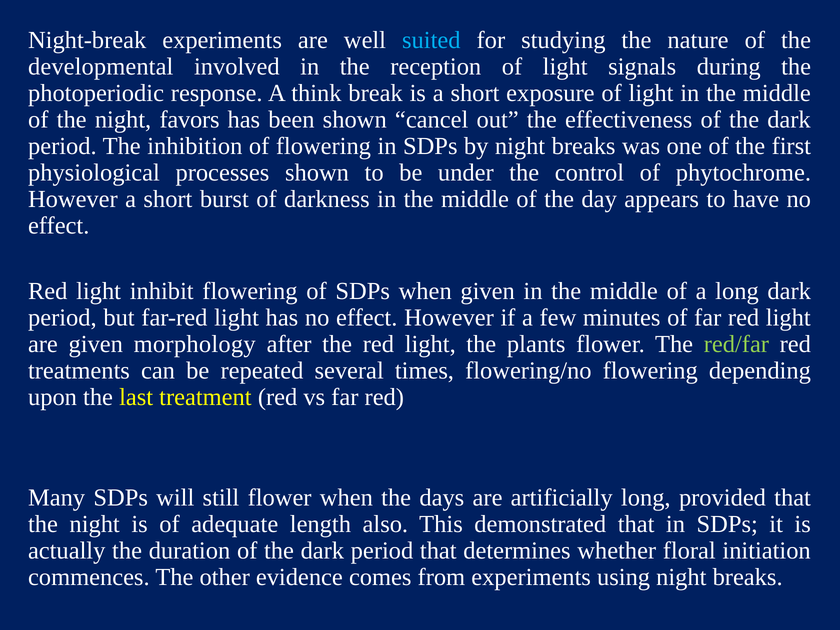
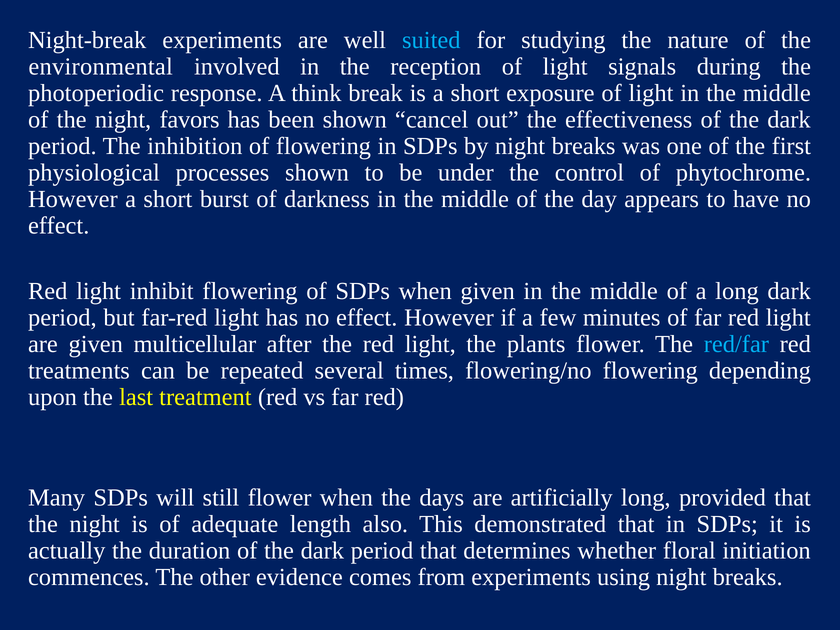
developmental: developmental -> environmental (101, 67)
morphology: morphology -> multicellular (195, 344)
red/far colour: light green -> light blue (736, 344)
